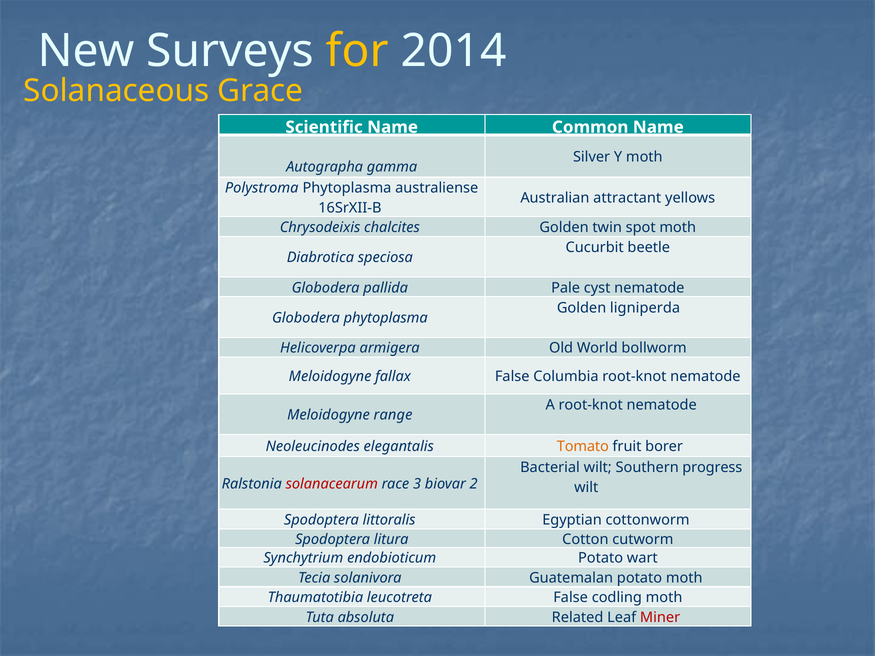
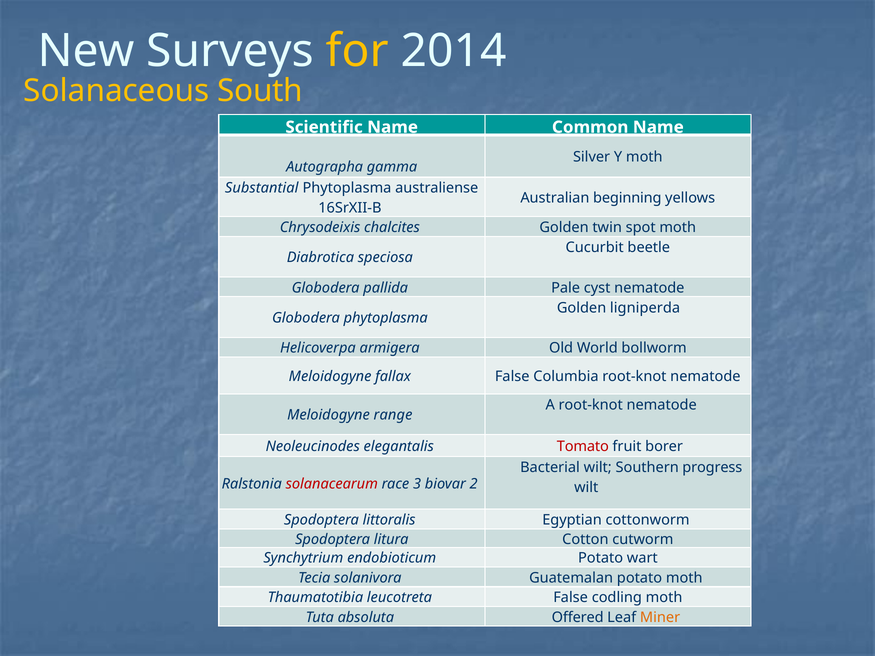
Grace: Grace -> South (260, 91)
Polystroma: Polystroma -> Substantial (262, 188)
attractant: attractant -> beginning (627, 198)
Tomato colour: orange -> red (583, 447)
Related: Related -> Offered (578, 617)
Miner colour: red -> orange (660, 617)
